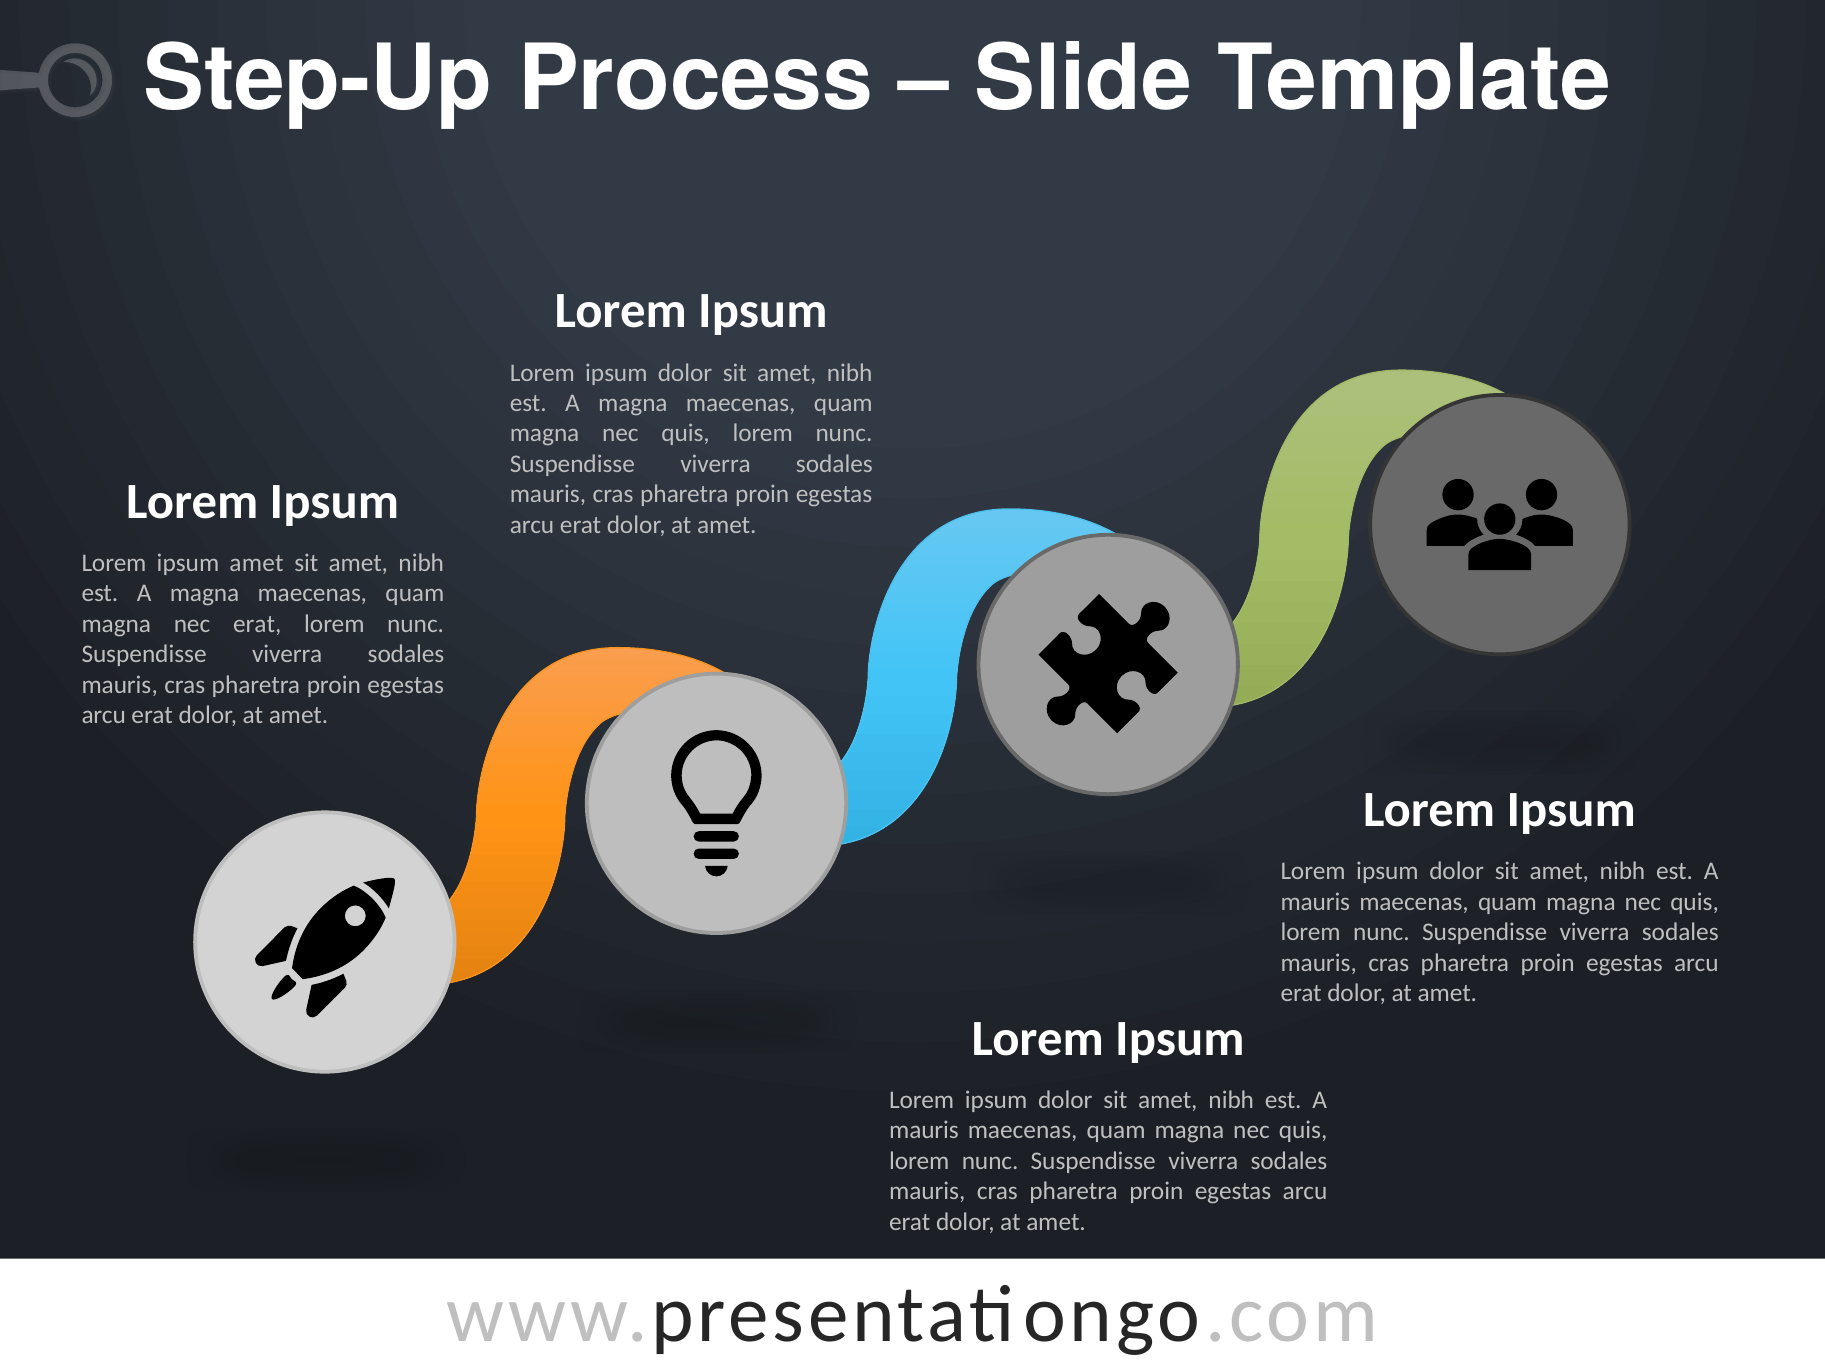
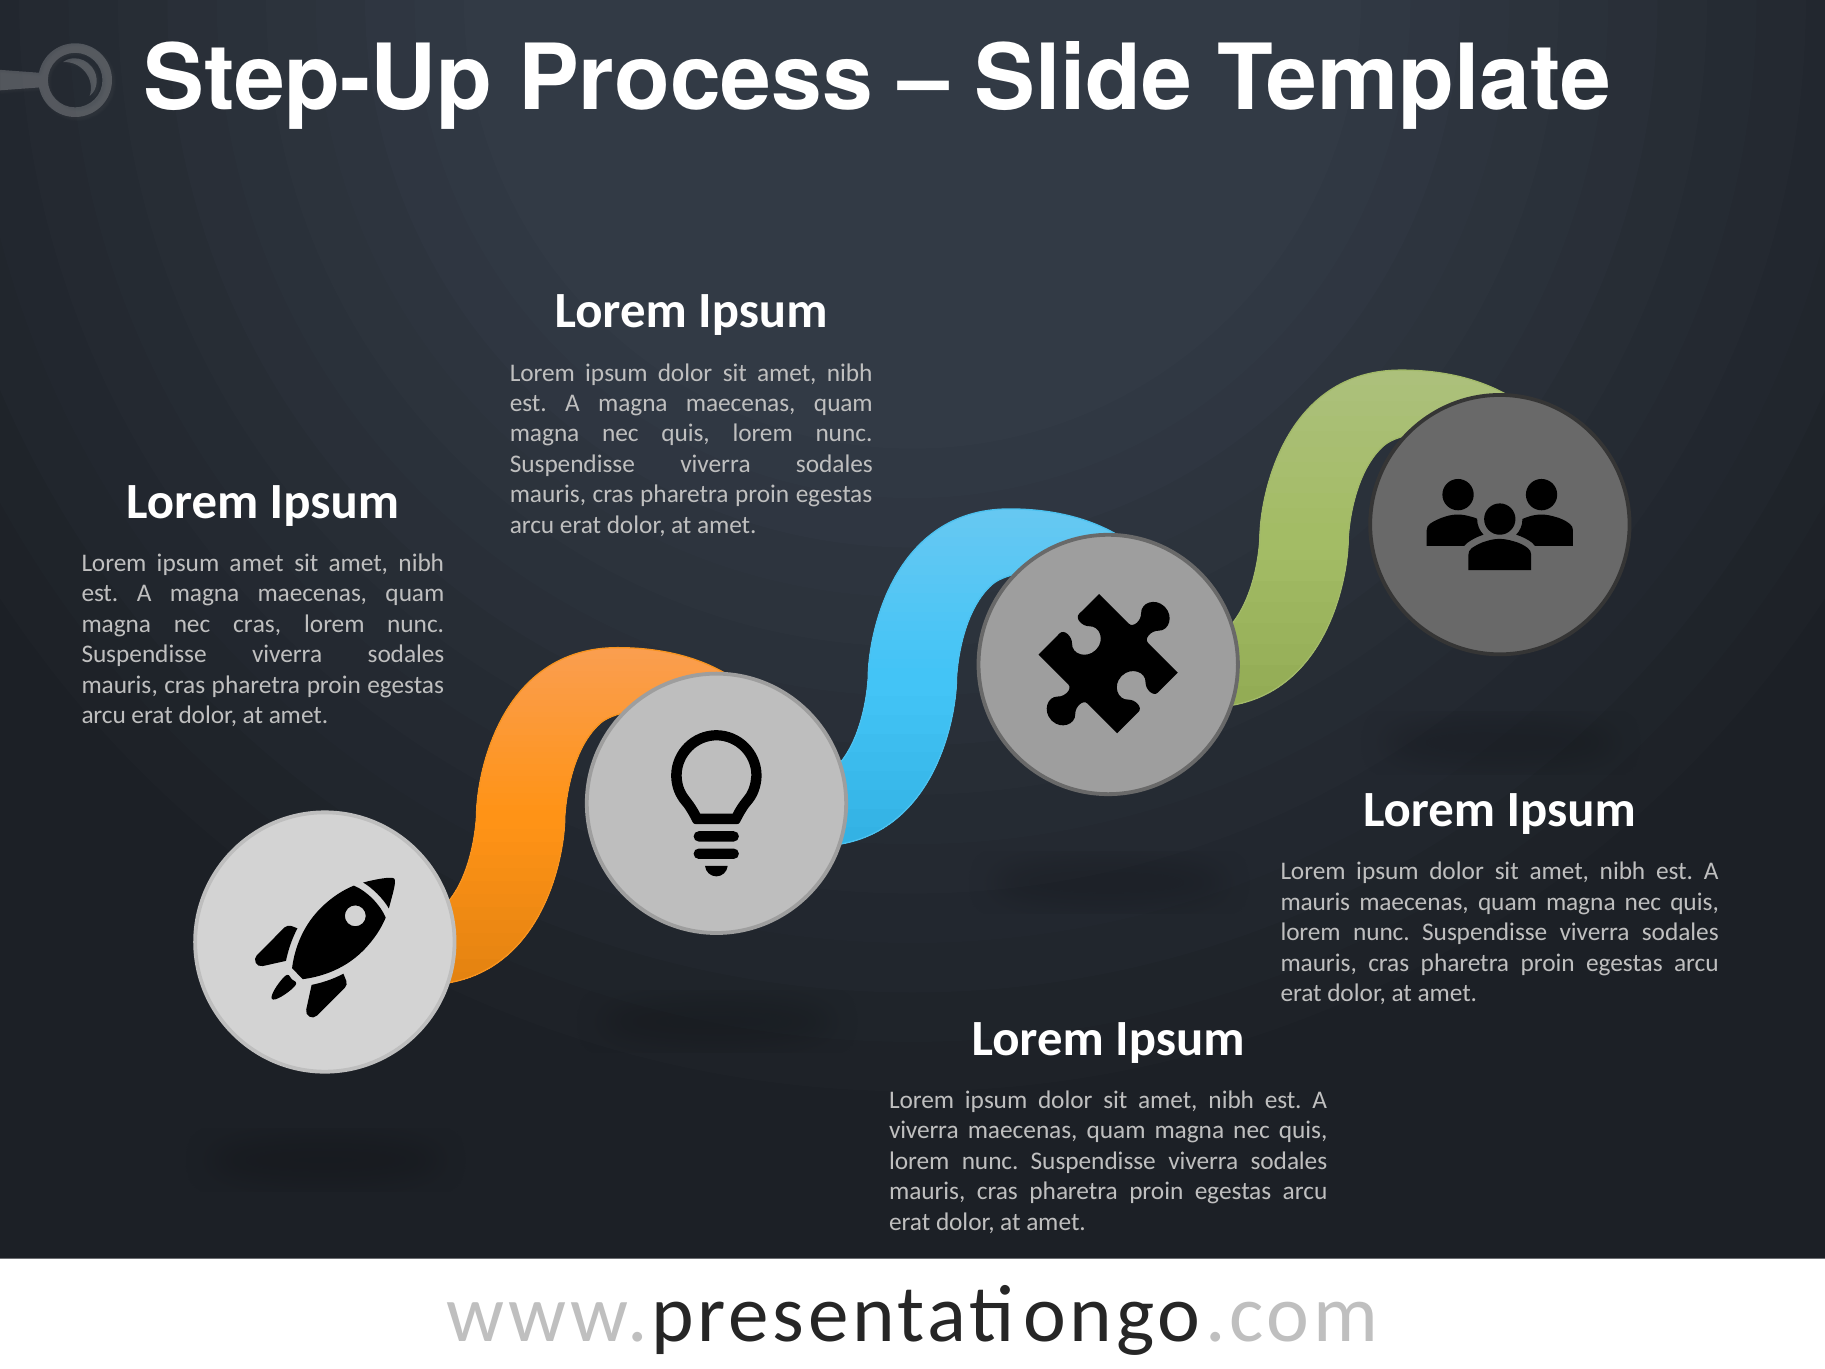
nec erat: erat -> cras (257, 624)
mauris: mauris -> viverra (924, 1130)
